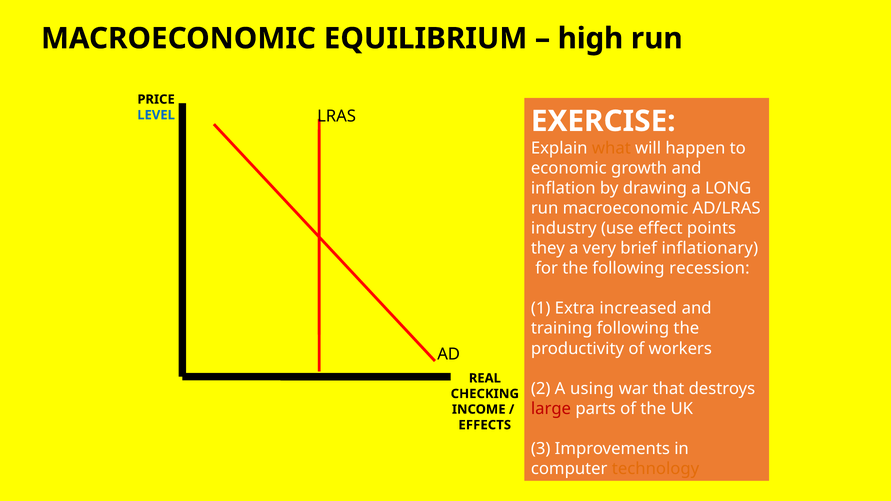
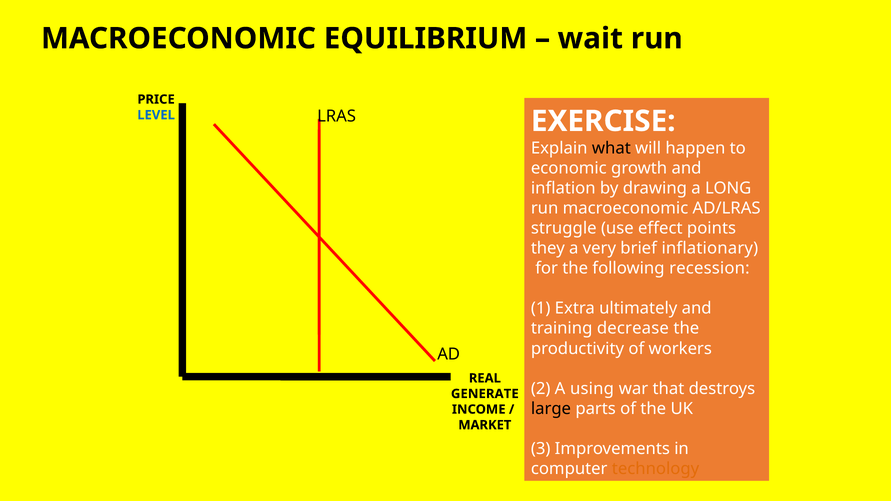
high: high -> wait (590, 39)
what colour: orange -> black (611, 148)
industry: industry -> struggle (564, 228)
increased: increased -> ultimately (638, 309)
training following: following -> decrease (633, 329)
CHECKING: CHECKING -> GENERATE (485, 394)
large colour: red -> black (551, 409)
EFFECTS: EFFECTS -> MARKET (485, 425)
